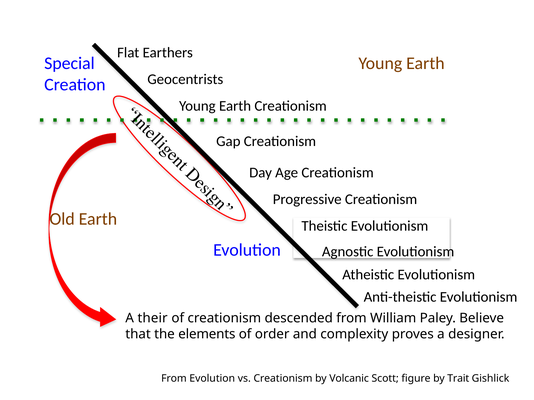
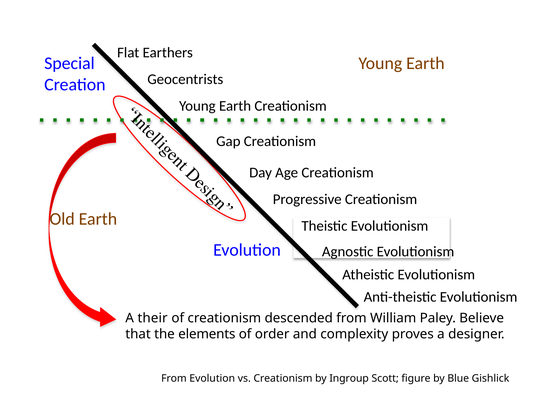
Volcanic: Volcanic -> Ingroup (349, 379)
Trait: Trait -> Blue (458, 379)
